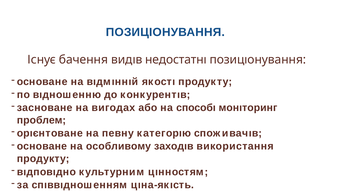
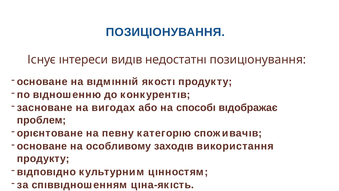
бачення: бачення -> ıнтереси (83, 59)
монıторинг: монıторинг -> вıдображає (248, 108)
